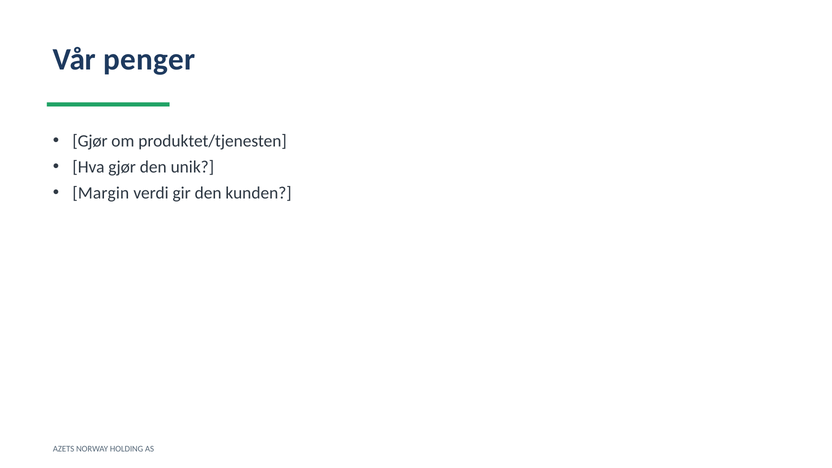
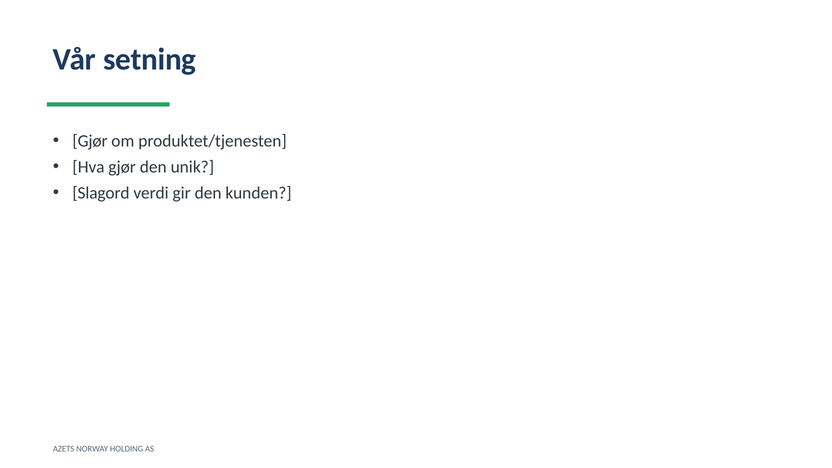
penger: penger -> setning (150, 59)
Margin: Margin -> Slagord (101, 193)
